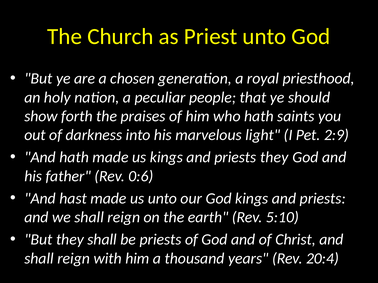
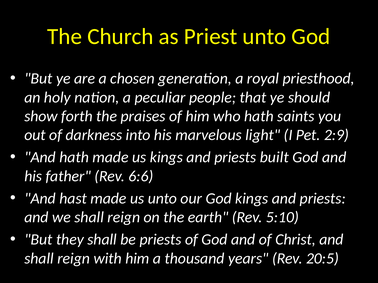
priests they: they -> built (274, 158)
0:6: 0:6 -> 6:6 (141, 176)
20:4: 20:4 -> 20:5 (322, 259)
